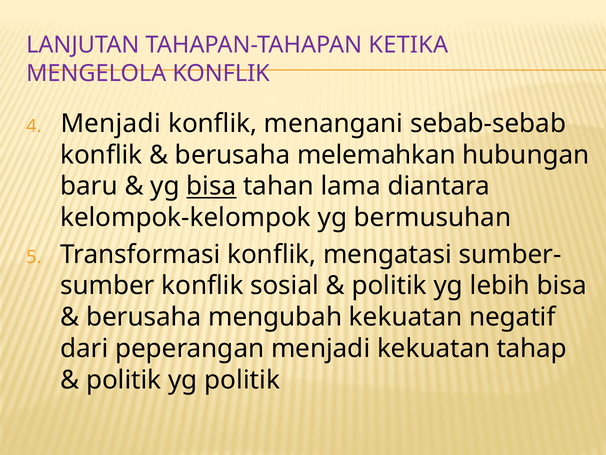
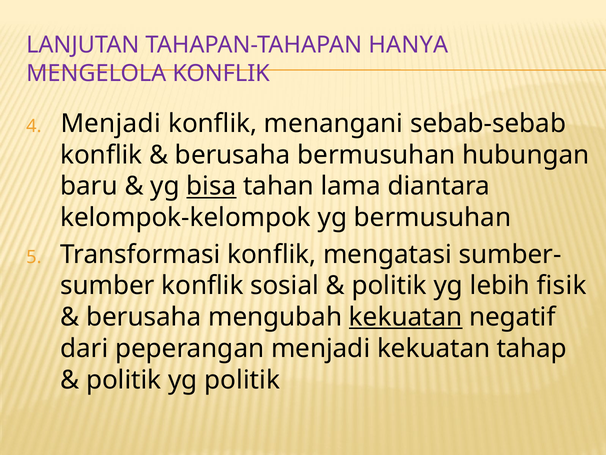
KETIKA: KETIKA -> HANYA (408, 45)
berusaha melemahkan: melemahkan -> bermusuhan (376, 155)
lebih bisa: bisa -> fisik (562, 285)
kekuatan underline: none -> present (406, 317)
